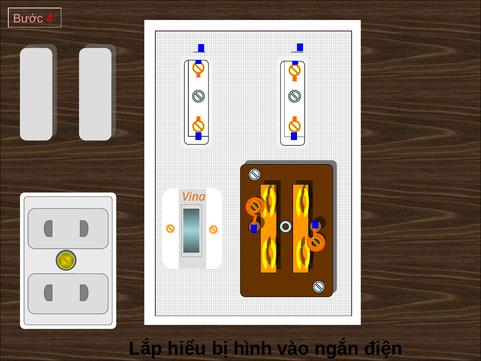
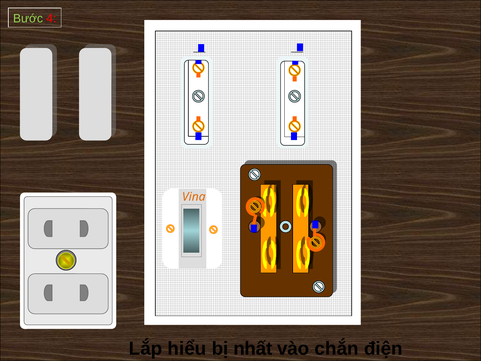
Bước colour: pink -> light green (28, 18)
hình: hình -> nhất (253, 348)
ngắn: ngắn -> chắn (337, 348)
